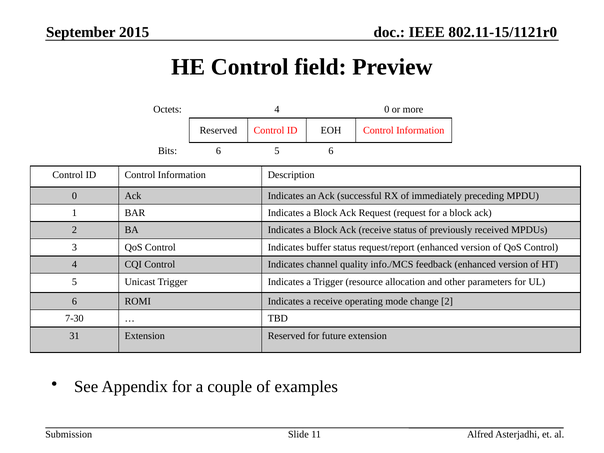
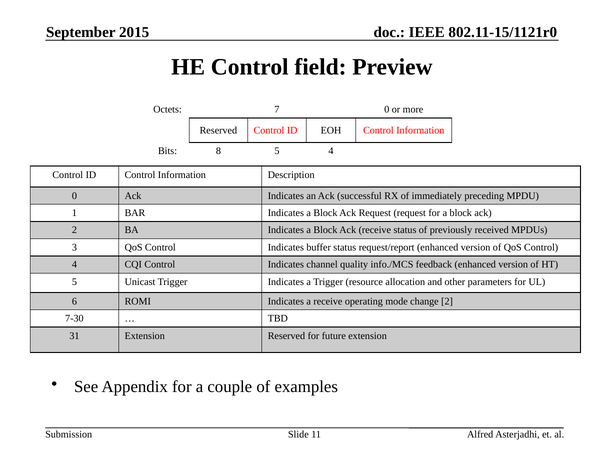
Octets 4: 4 -> 7 (277, 109)
Bits 6: 6 -> 8 (218, 151)
5 6: 6 -> 4 (331, 151)
